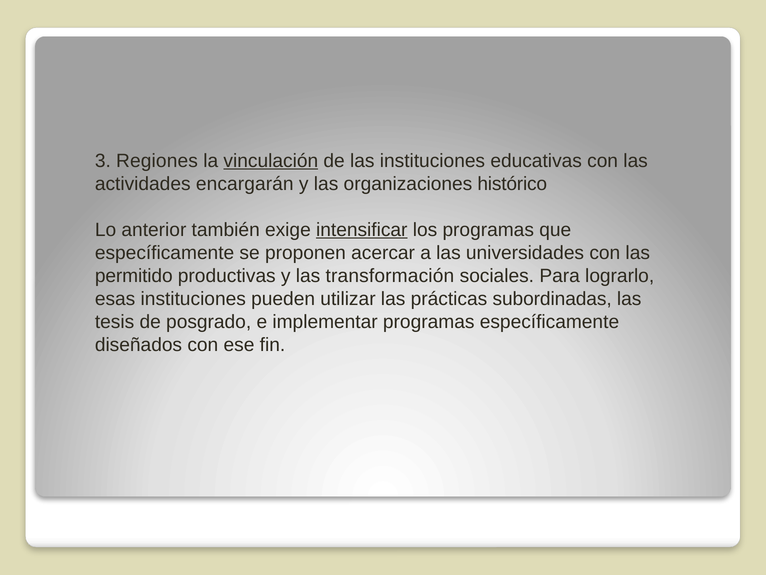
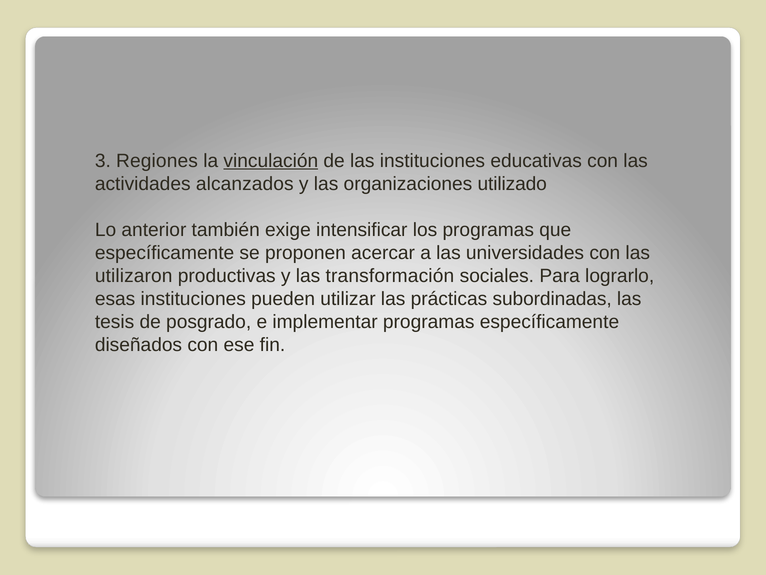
encargarán: encargarán -> alcanzados (245, 184)
histórico: histórico -> utilizado (512, 184)
intensificar underline: present -> none (362, 230)
permitido: permitido -> utilizaron (134, 276)
